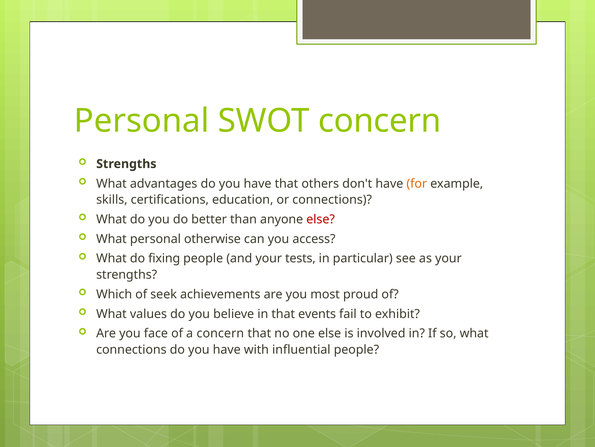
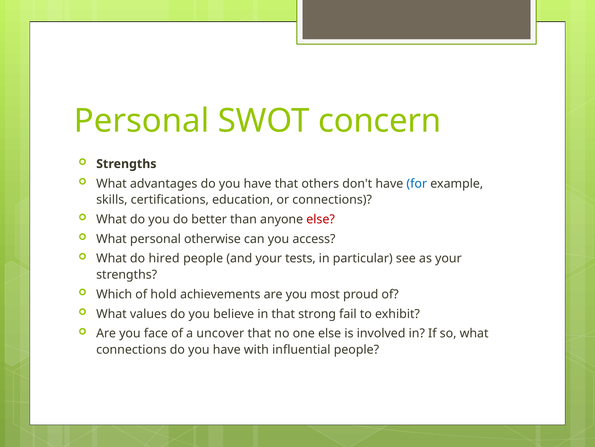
for colour: orange -> blue (417, 183)
fixing: fixing -> hired (164, 258)
seek: seek -> hold (164, 294)
events: events -> strong (317, 313)
a concern: concern -> uncover (220, 333)
